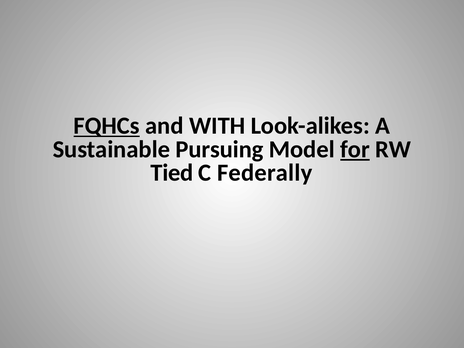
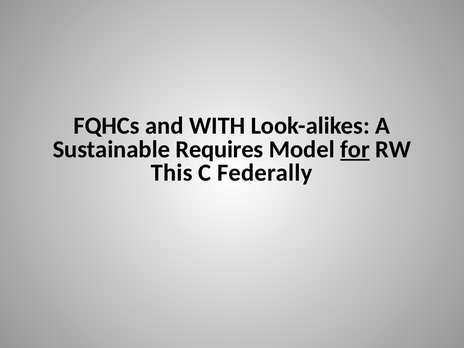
FQHCs underline: present -> none (107, 126)
Pursuing: Pursuing -> Requires (219, 149)
Tied: Tied -> This (172, 173)
